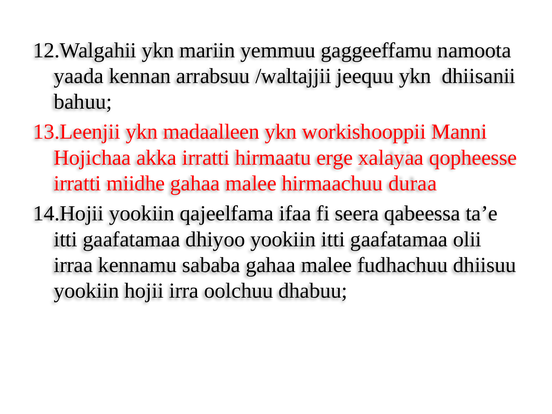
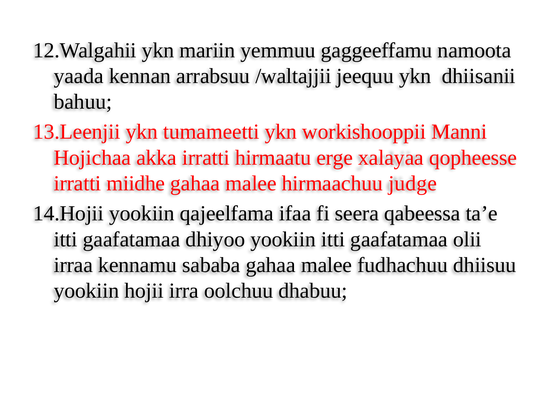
madaalleen: madaalleen -> tumameetti (211, 132)
duraa: duraa -> judge (413, 183)
